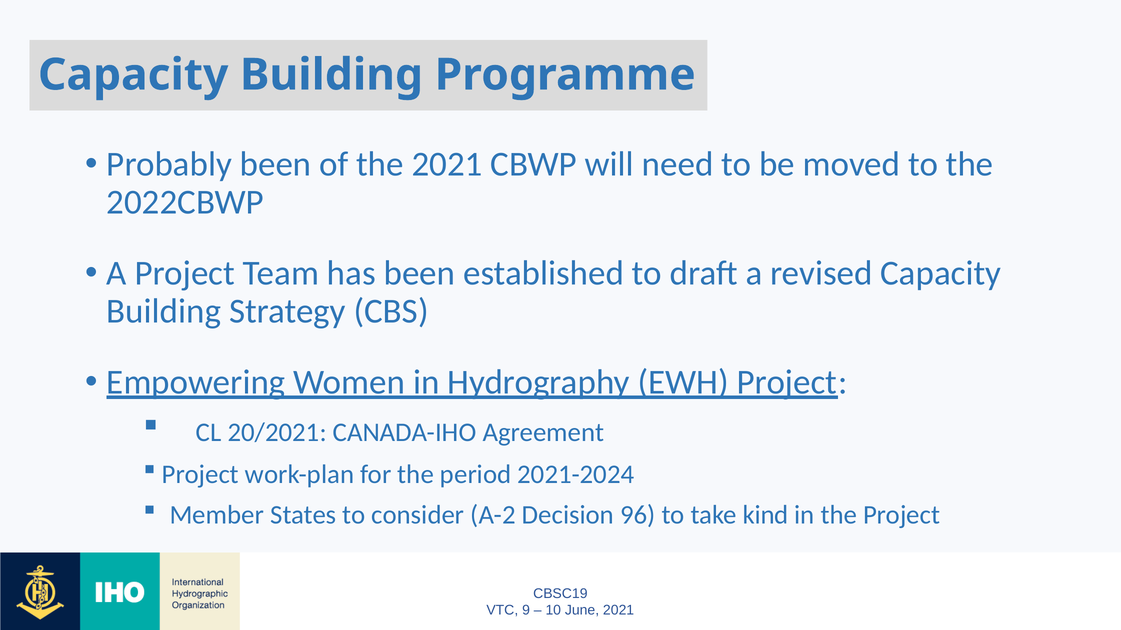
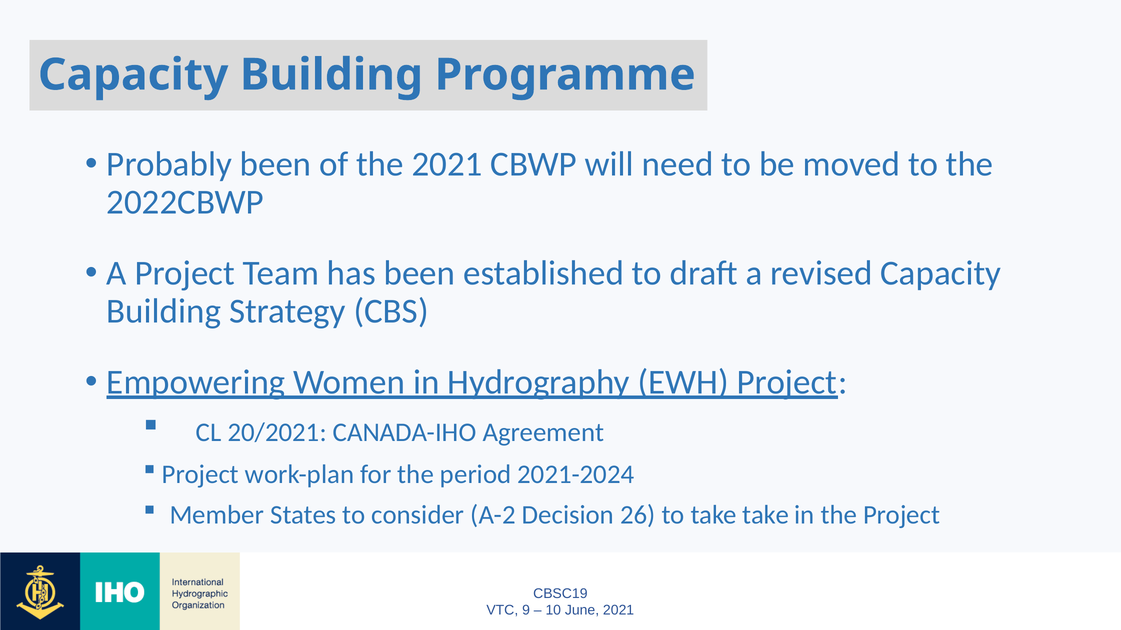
96: 96 -> 26 (638, 515)
take kind: kind -> take (766, 515)
